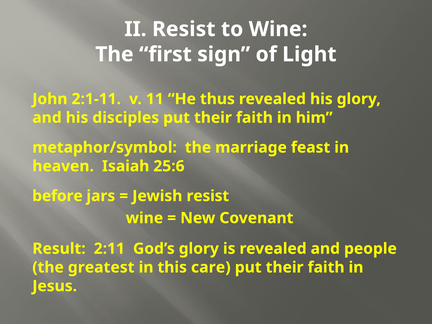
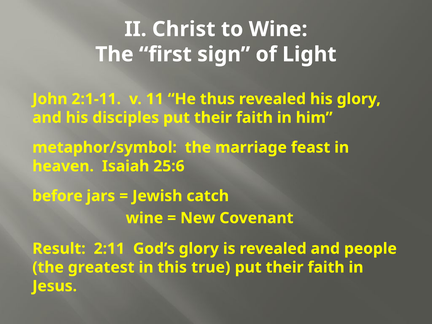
II Resist: Resist -> Christ (184, 29)
Jewish resist: resist -> catch (208, 196)
care: care -> true (211, 267)
